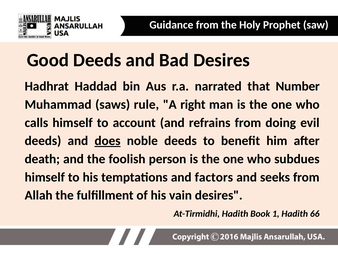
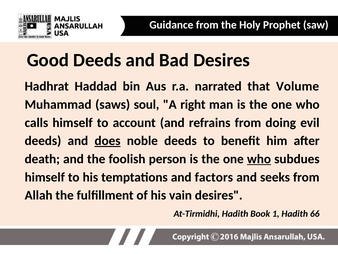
Number: Number -> Volume (298, 86)
rule: rule -> soul (147, 104)
who underline: none -> present (259, 159)
